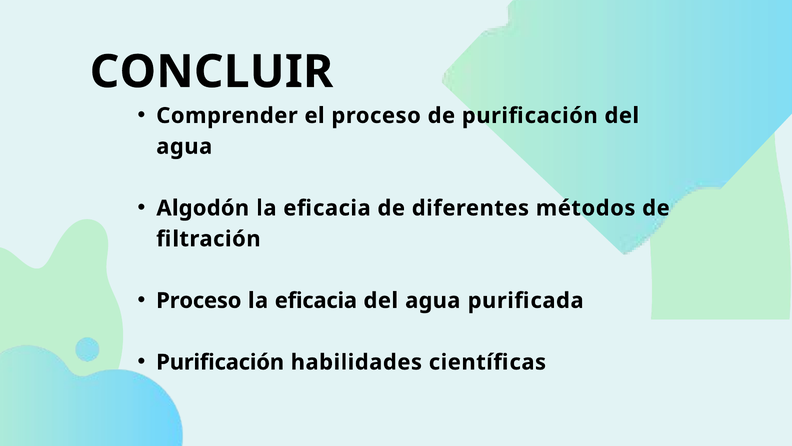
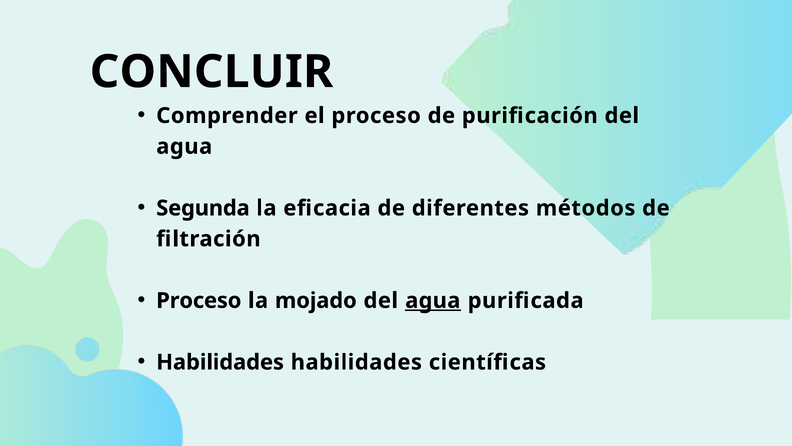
Algodón: Algodón -> Segunda (203, 208)
eficacia: eficacia -> mojado (316, 300)
agua underline: none -> present (433, 300)
Purificación: Purificación -> Habilidades (220, 362)
